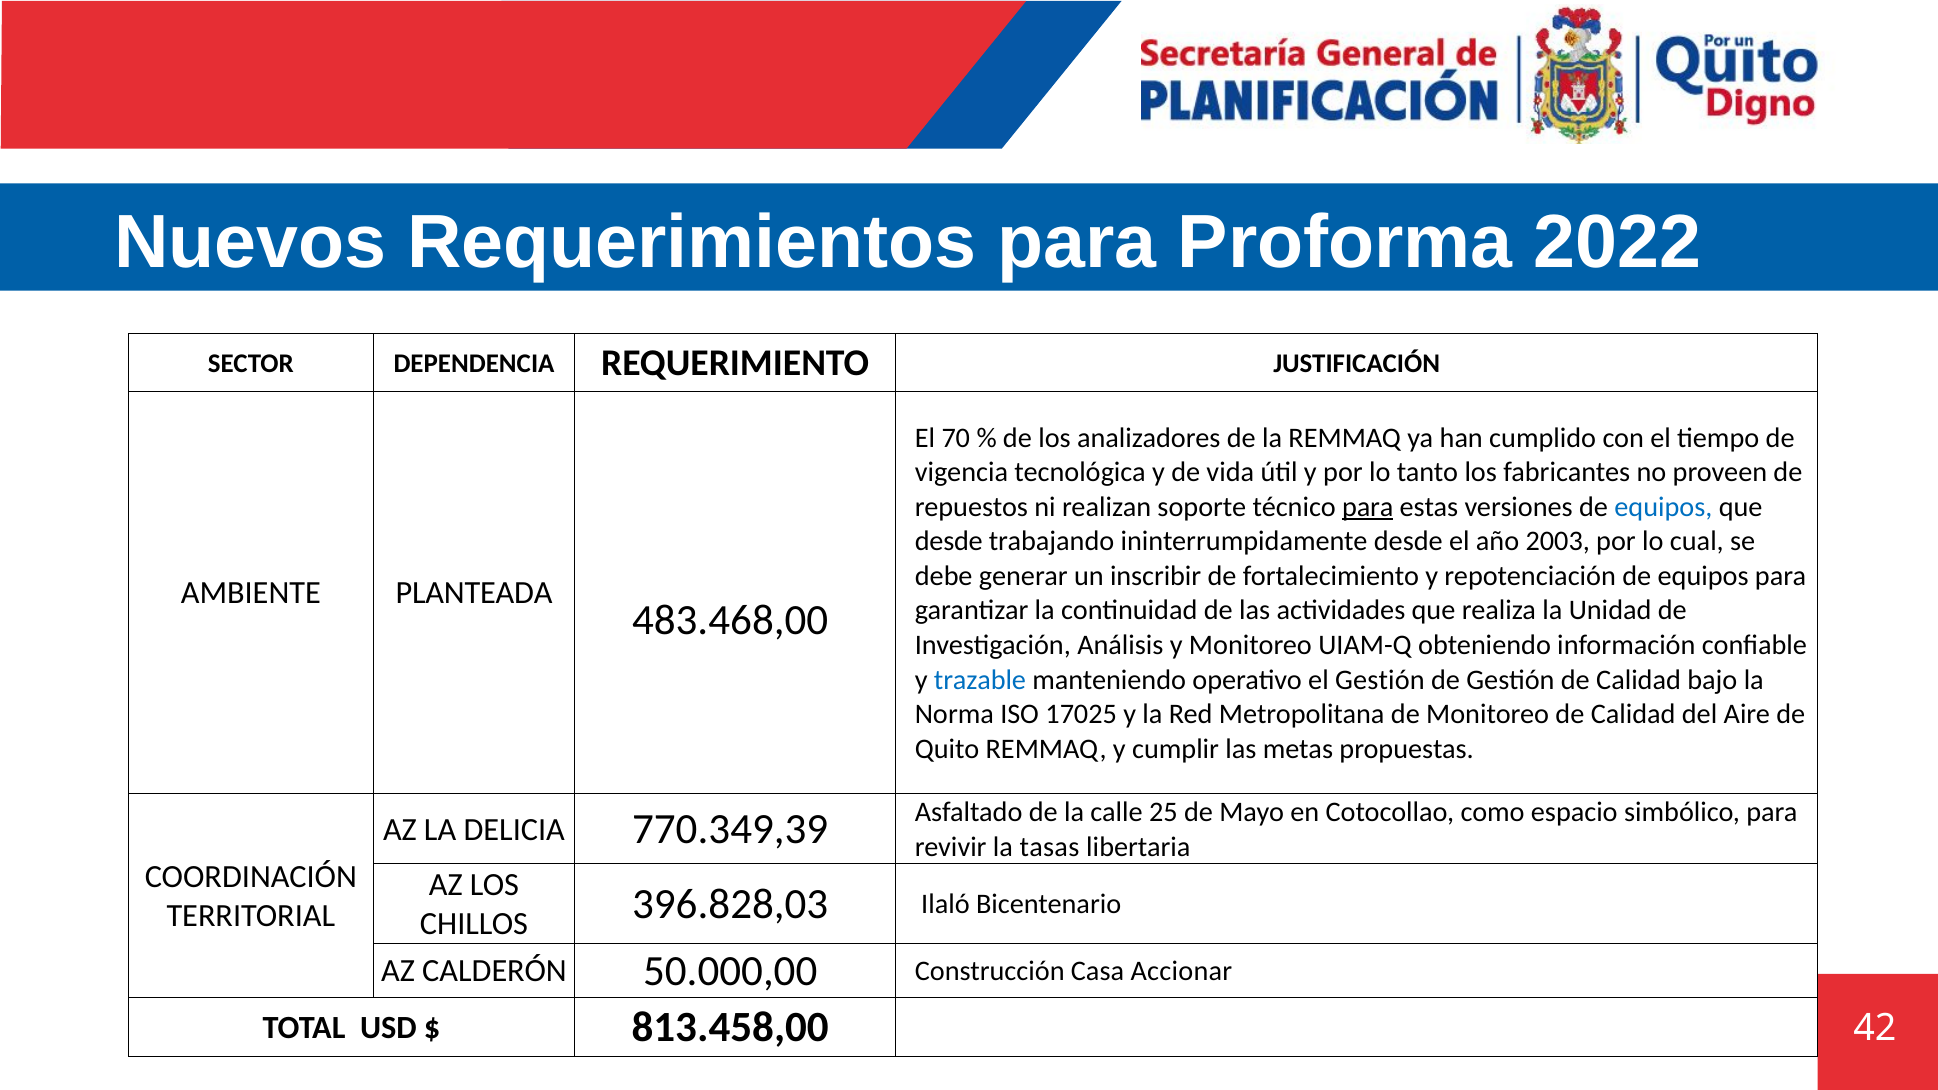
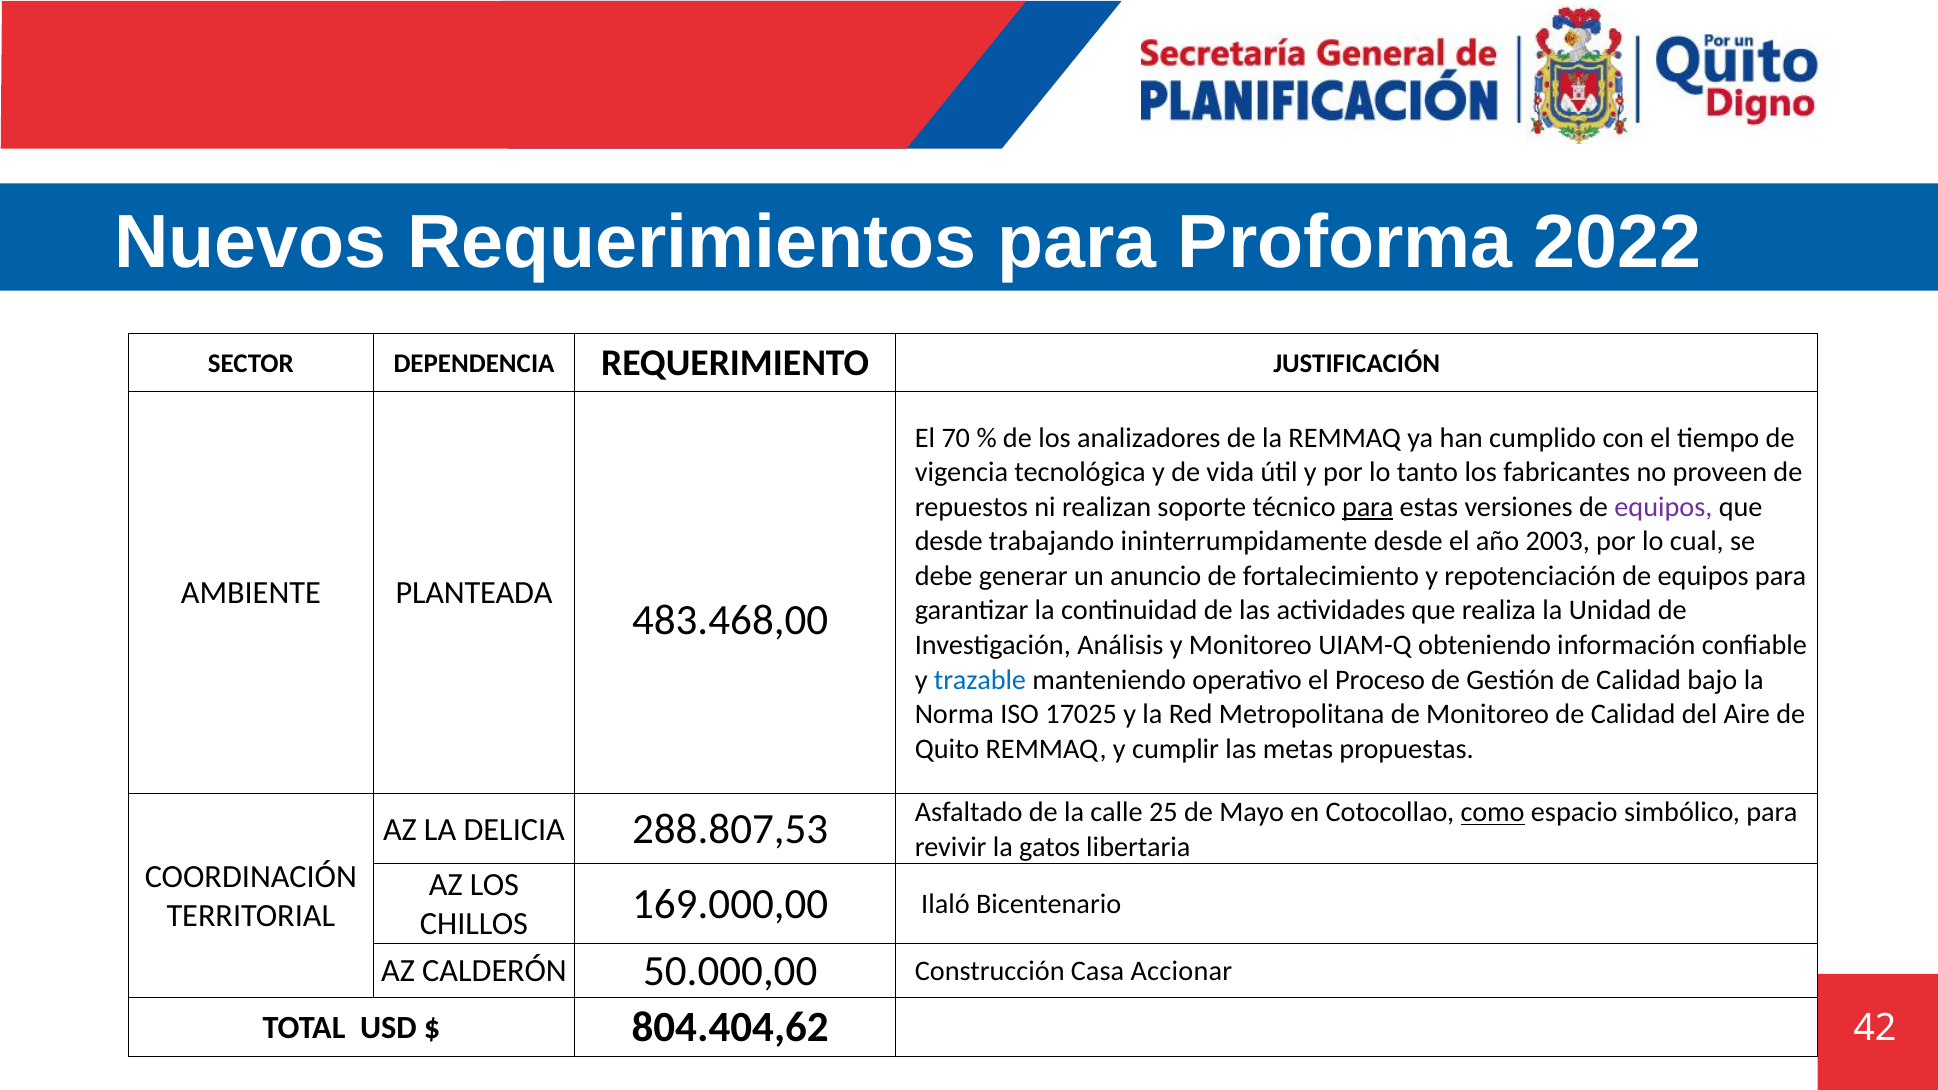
equipos colour: blue -> purple (1663, 507)
inscribir: inscribir -> anuncio (1156, 576)
el Gestión: Gestión -> Proceso (1380, 680)
770.349,39: 770.349,39 -> 288.807,53 (730, 830)
como underline: none -> present (1493, 812)
tasas: tasas -> gatos (1050, 847)
396.828,03: 396.828,03 -> 169.000,00 (730, 905)
813.458,00: 813.458,00 -> 804.404,62 (730, 1028)
